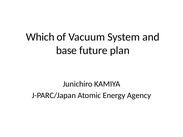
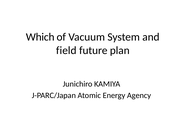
base: base -> field (66, 50)
